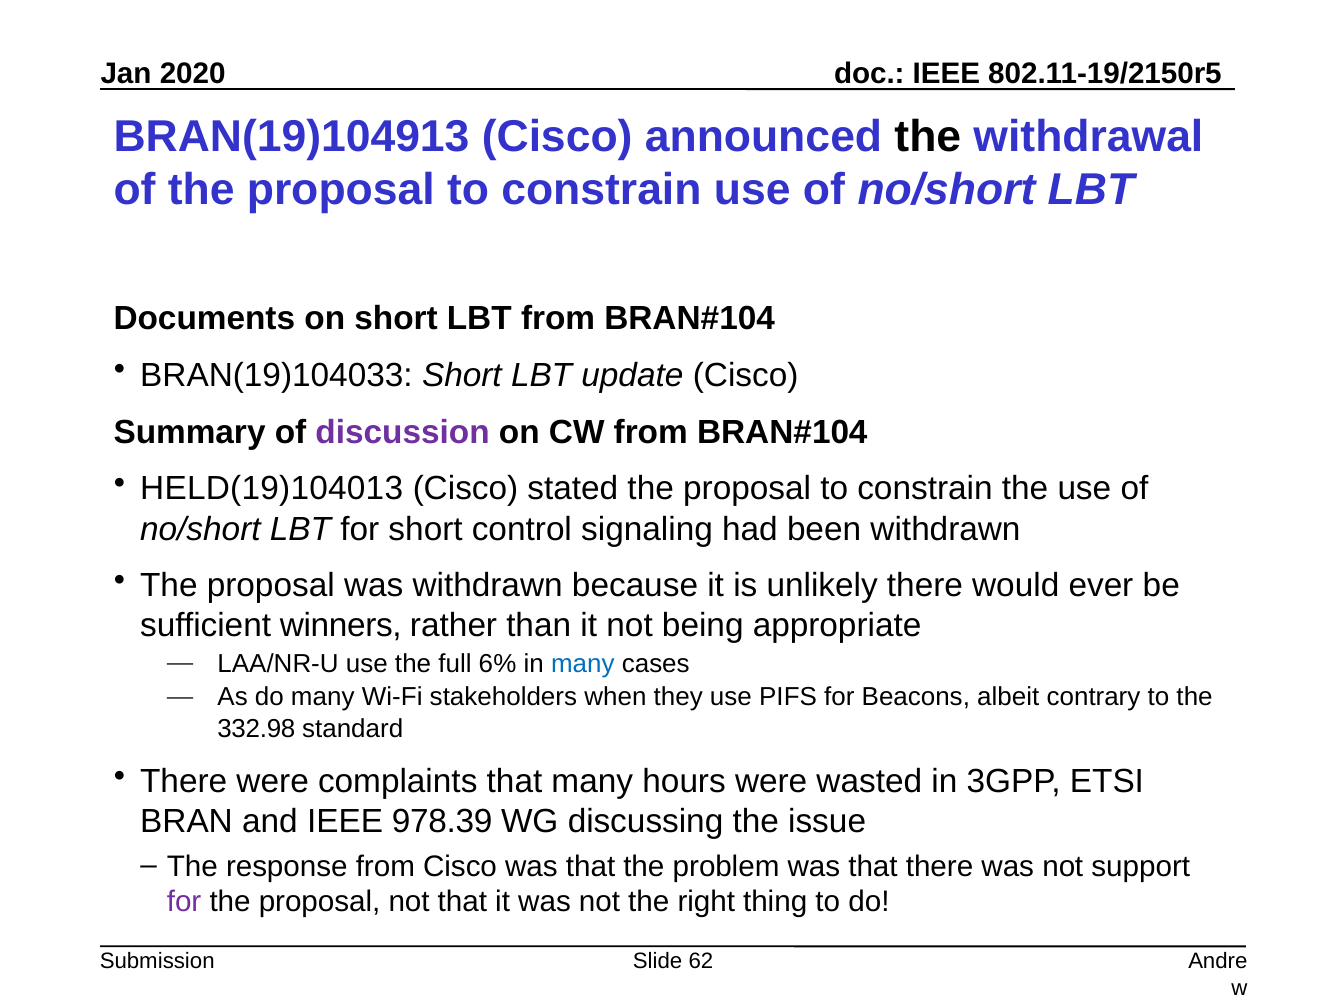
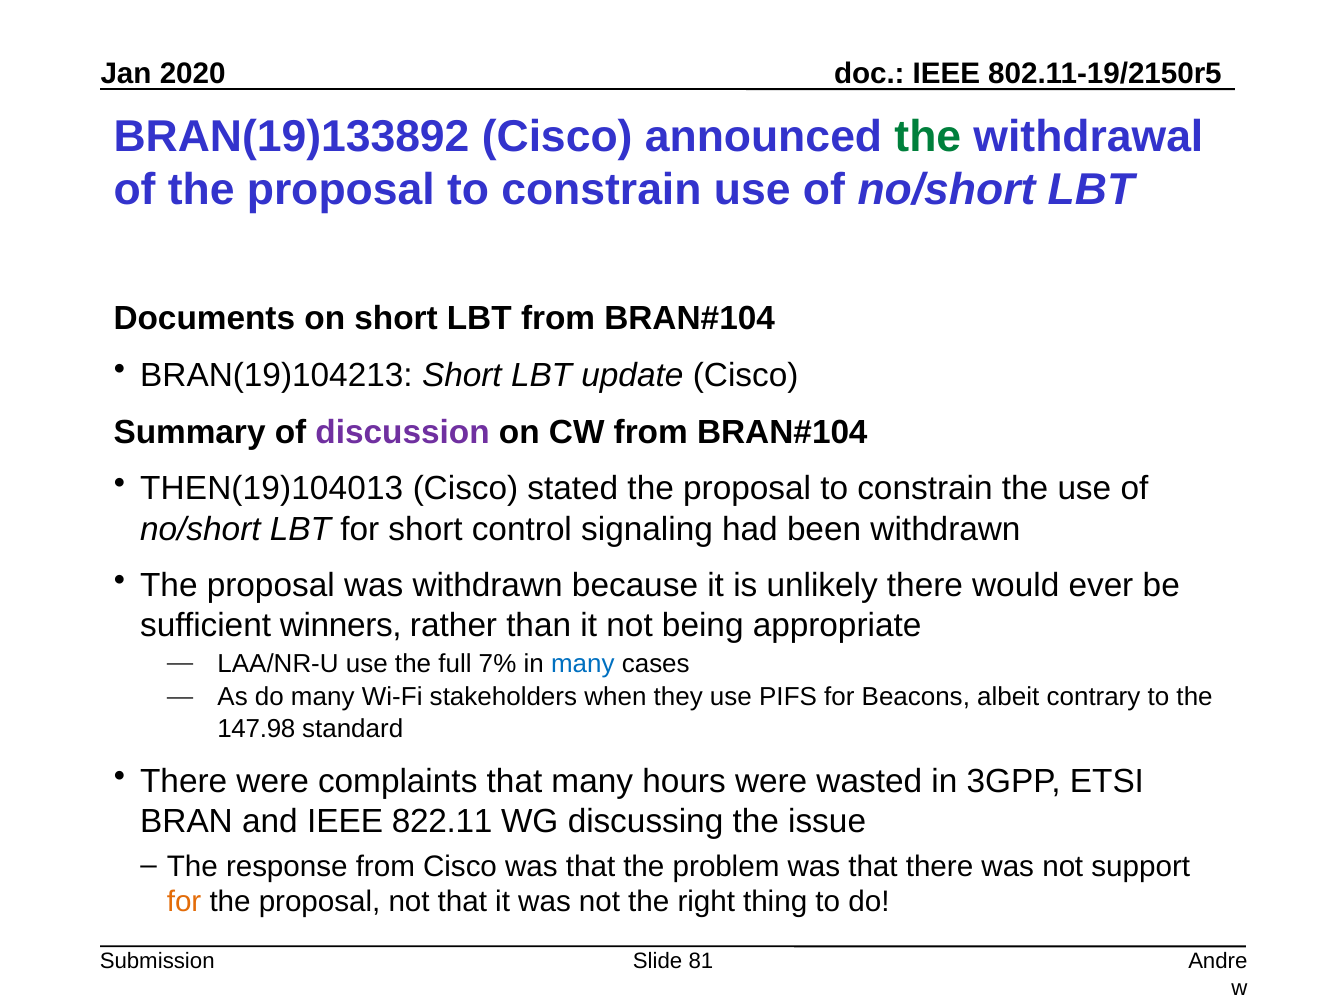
BRAN(19)104913: BRAN(19)104913 -> BRAN(19)133892 (292, 137)
the colour: black -> green (928, 137)
BRAN(19)104033: BRAN(19)104033 -> BRAN(19)104213 (276, 375)
HELD(19)104013: HELD(19)104013 -> THEN(19)104013 (272, 489)
6%: 6% -> 7% (498, 663)
332.98: 332.98 -> 147.98 (256, 728)
978.39: 978.39 -> 822.11 (442, 821)
for colour: purple -> orange (184, 901)
62: 62 -> 81 (701, 960)
